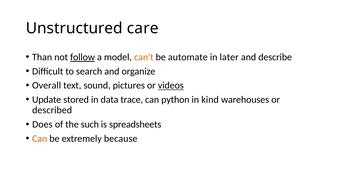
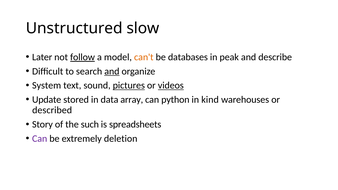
care: care -> slow (143, 28)
Than: Than -> Later (42, 57)
automate: automate -> databases (188, 57)
later: later -> peak (229, 57)
and underline: none -> present (112, 71)
Overall: Overall -> System (47, 85)
pictures underline: none -> present (129, 85)
trace: trace -> array (132, 100)
Does: Does -> Story (42, 124)
Can colour: orange -> purple (40, 139)
because: because -> deletion (121, 139)
